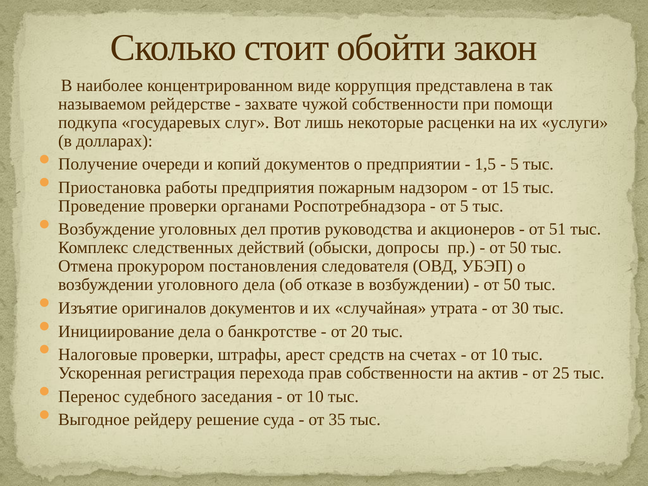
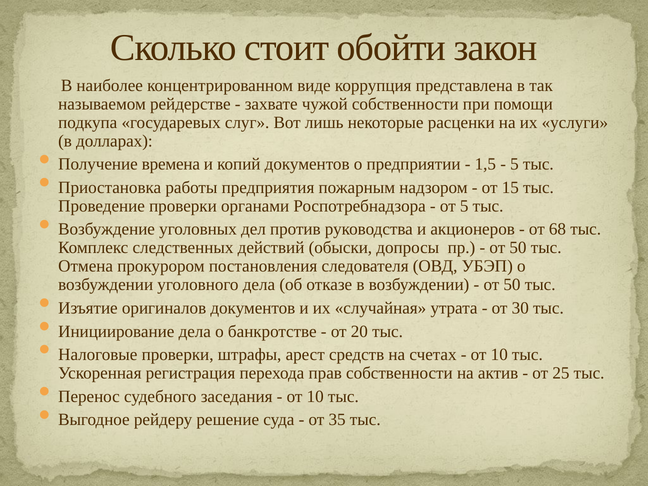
очереди: очереди -> времена (171, 164)
51: 51 -> 68 (557, 229)
